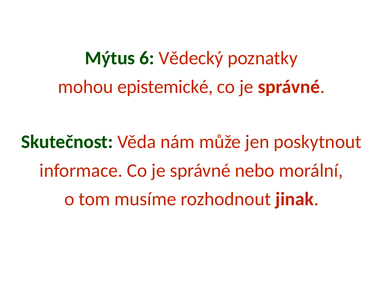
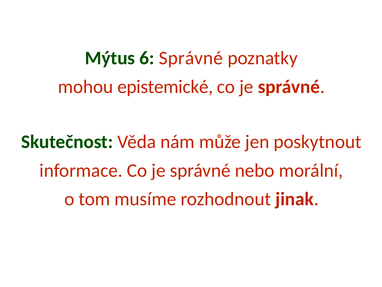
6 Vědecký: Vědecký -> Správné (191, 58)
